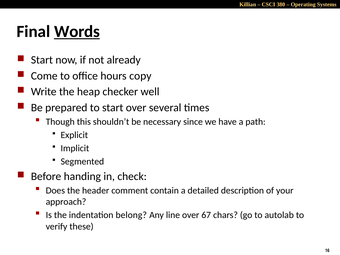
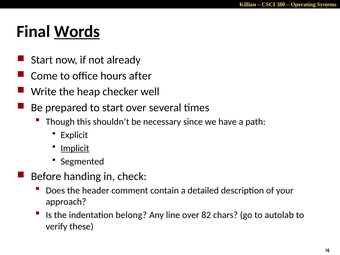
copy: copy -> after (140, 76)
Implicit underline: none -> present (75, 148)
67: 67 -> 82 (206, 215)
